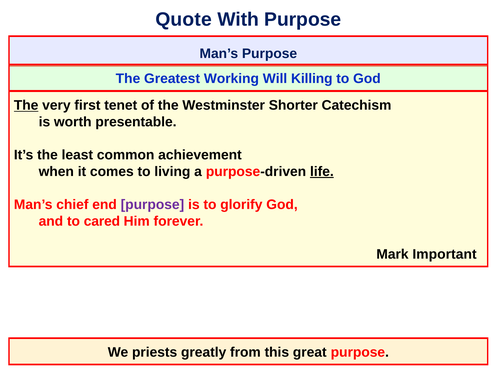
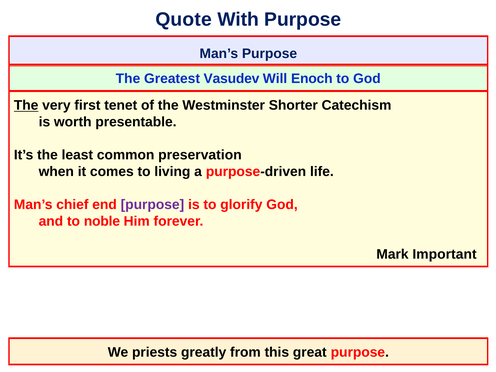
Working: Working -> Vasudev (231, 79)
Killing: Killing -> Enoch (312, 79)
achievement: achievement -> preservation (200, 155)
life underline: present -> none (322, 172)
cared: cared -> noble (102, 221)
